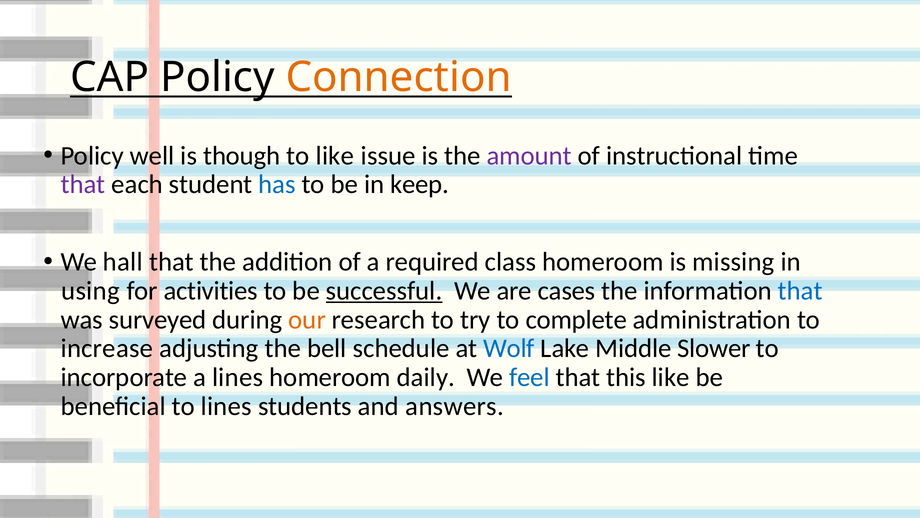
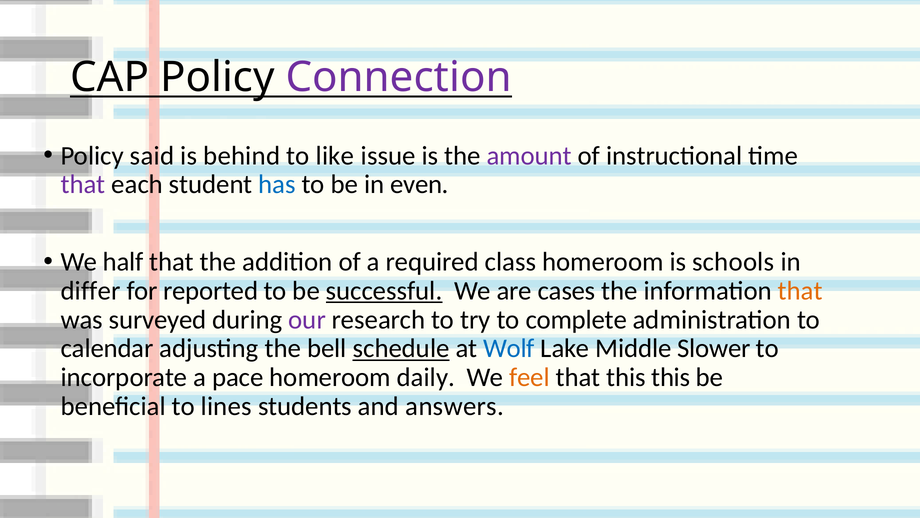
Connection colour: orange -> purple (399, 77)
well: well -> said (152, 155)
though: though -> behind (242, 155)
keep: keep -> even (419, 184)
hall: hall -> half (123, 261)
missing: missing -> schools (733, 261)
using: using -> differ (91, 290)
activities: activities -> reported (211, 290)
that colour: blue -> orange (800, 290)
our colour: orange -> purple (307, 319)
increase: increase -> calendar (107, 348)
schedule underline: none -> present (401, 348)
a lines: lines -> pace (238, 377)
feel colour: blue -> orange (529, 377)
this like: like -> this (671, 377)
